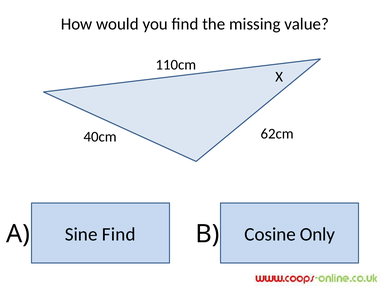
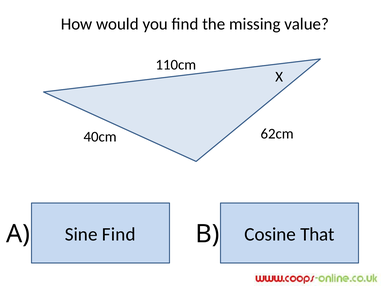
Only: Only -> That (317, 234)
